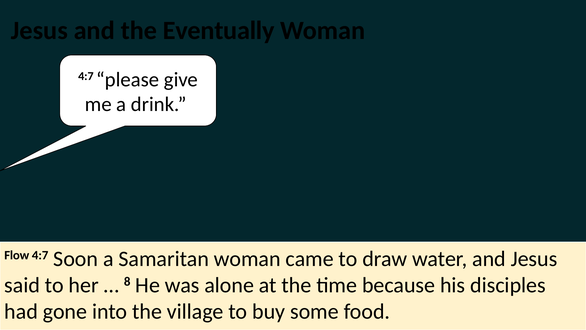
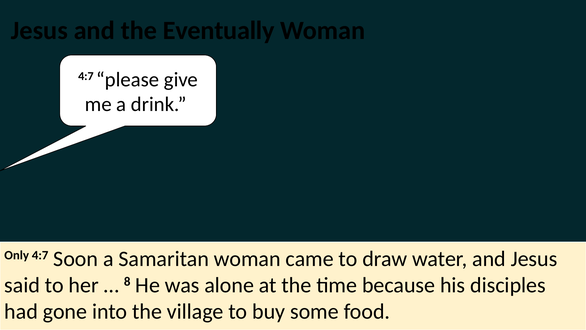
Flow: Flow -> Only (17, 255)
